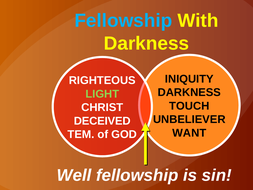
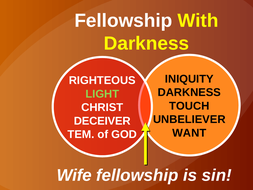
Fellowship colour: light blue -> white (123, 21)
DECEIVED: DECEIVED -> DECEIVER (102, 121)
Well: Well -> Wife (74, 175)
